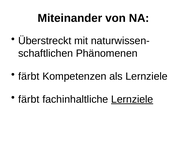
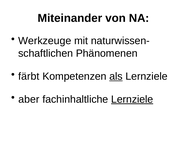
Überstreckt: Überstreckt -> Werkzeuge (45, 41)
als underline: none -> present (116, 76)
färbt: färbt -> aber (29, 99)
